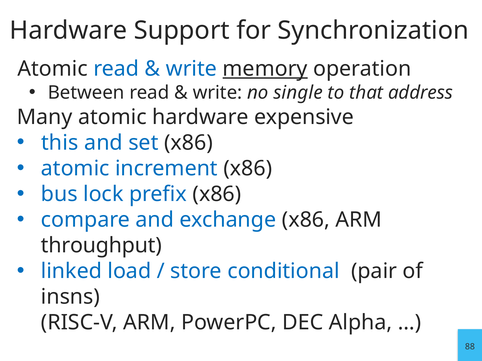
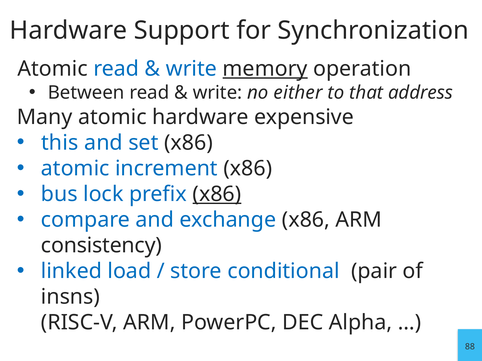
single: single -> either (298, 93)
x86 underline: none -> present (217, 194)
throughput: throughput -> consistency (101, 246)
